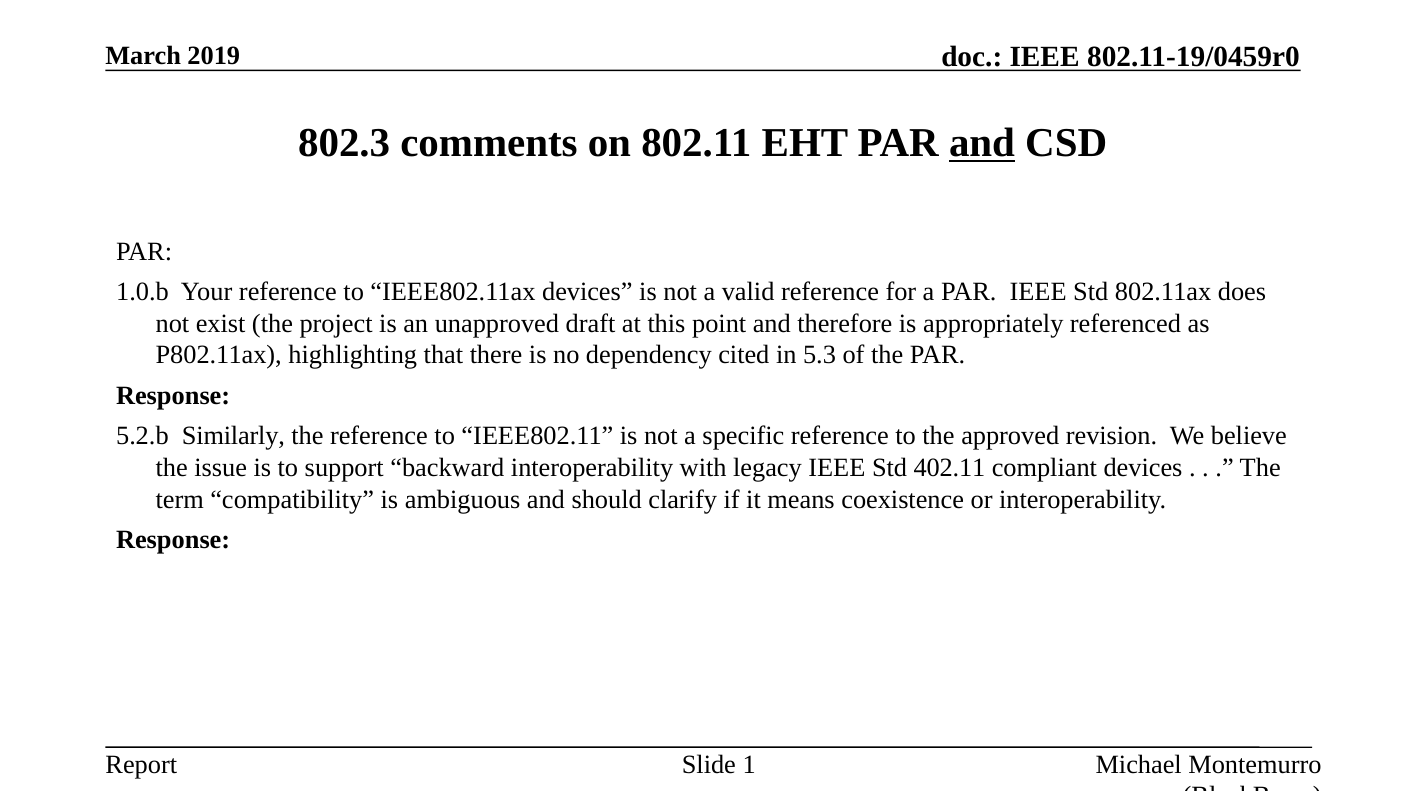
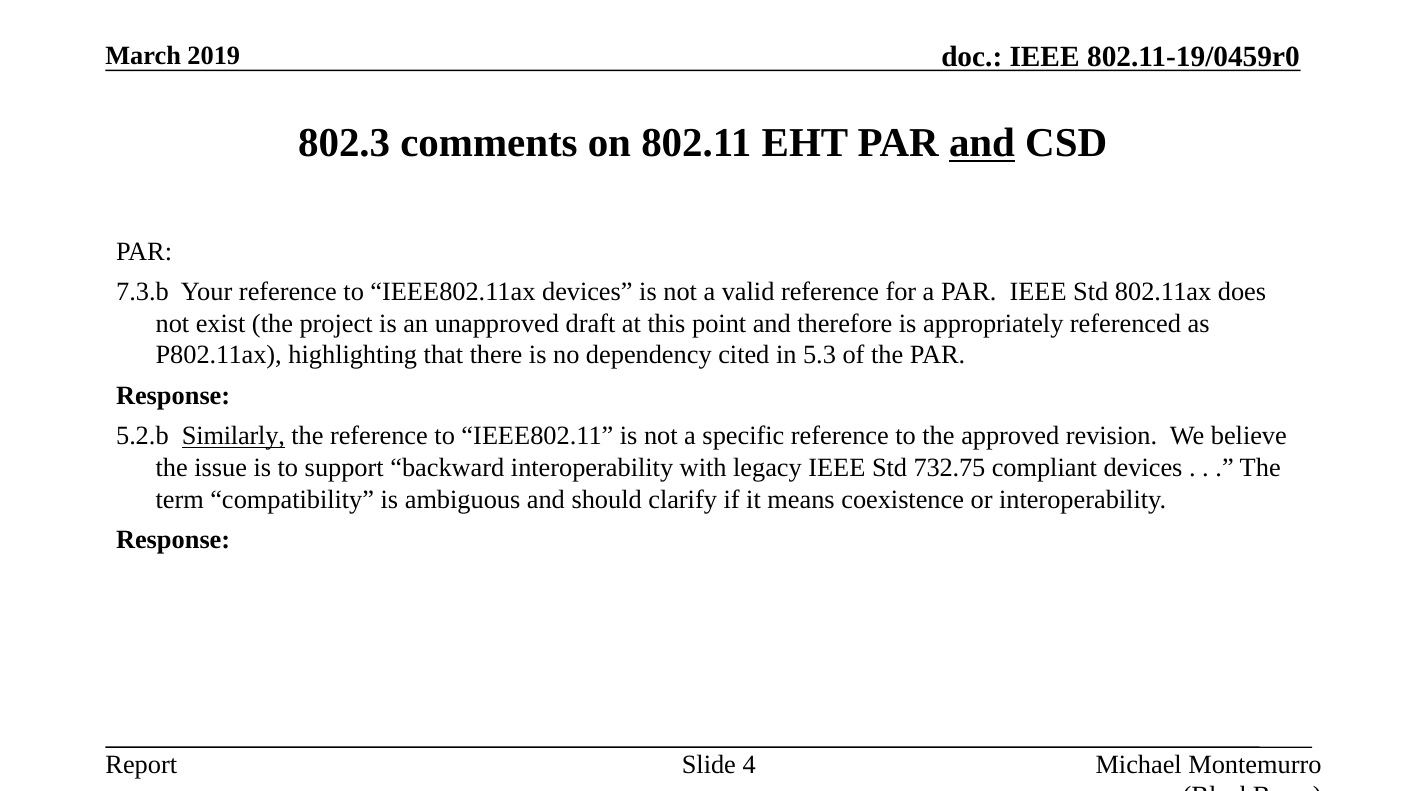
1.0.b: 1.0.b -> 7.3.b (142, 292)
Similarly underline: none -> present (233, 436)
402.11: 402.11 -> 732.75 (949, 468)
1: 1 -> 4 (749, 764)
